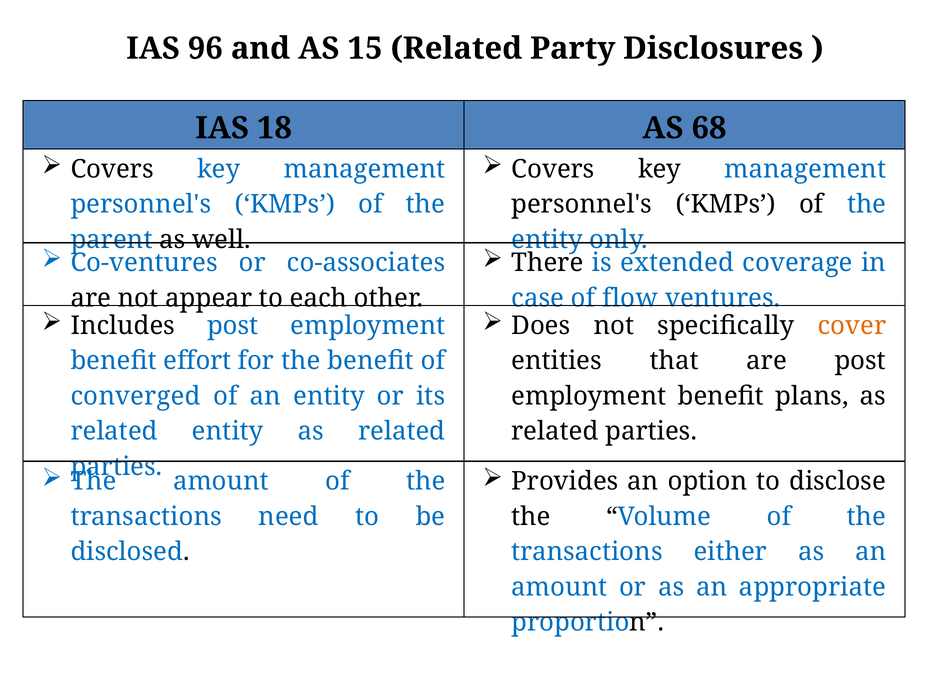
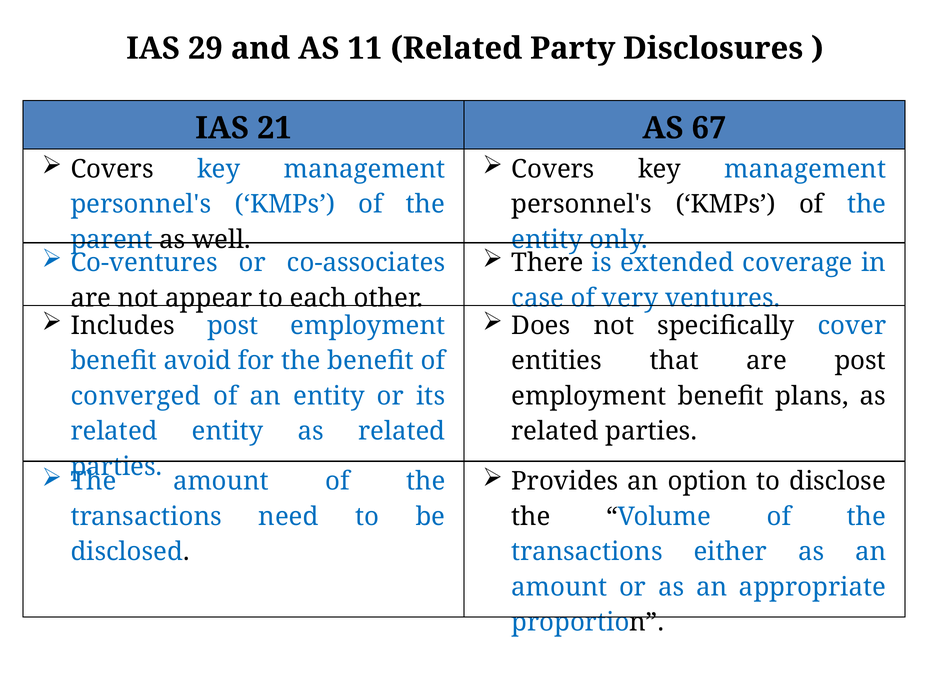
96: 96 -> 29 (205, 48)
15: 15 -> 11 (365, 48)
18: 18 -> 21 (274, 128)
68: 68 -> 67 (709, 128)
flow: flow -> very (630, 298)
cover colour: orange -> blue (852, 326)
effort: effort -> avoid (197, 361)
